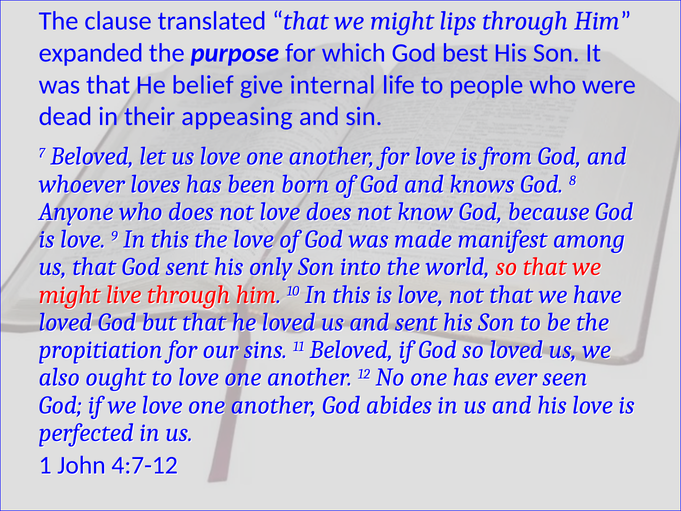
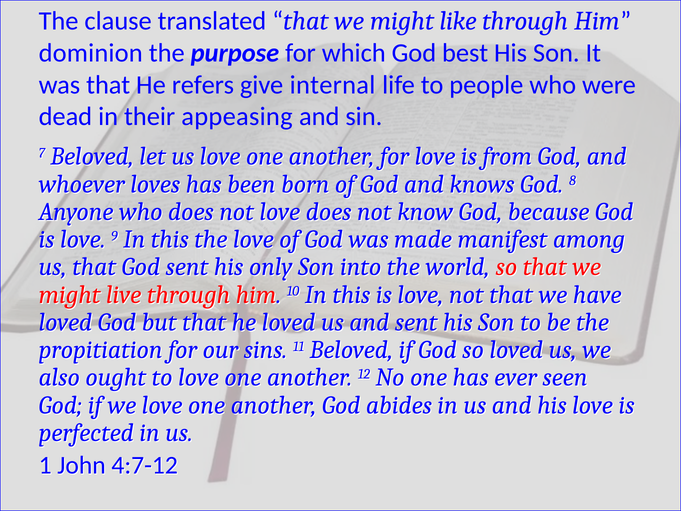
lips: lips -> like (458, 21)
expanded: expanded -> dominion (91, 53)
belief: belief -> refers (203, 85)
